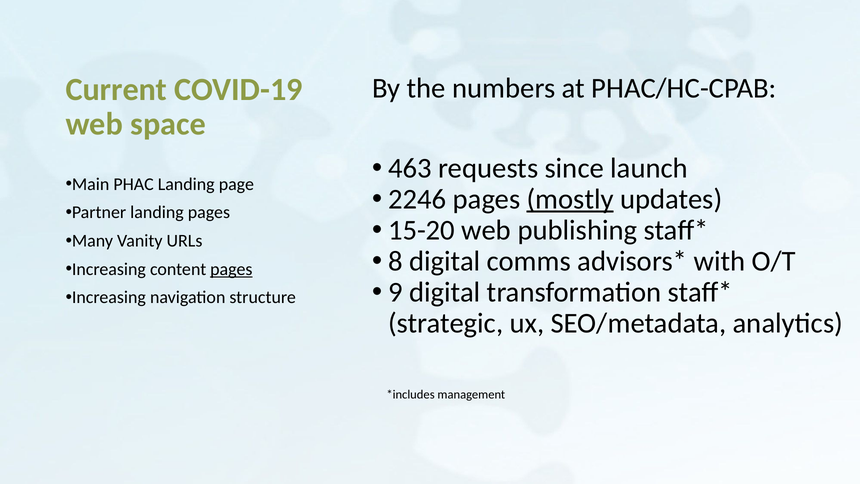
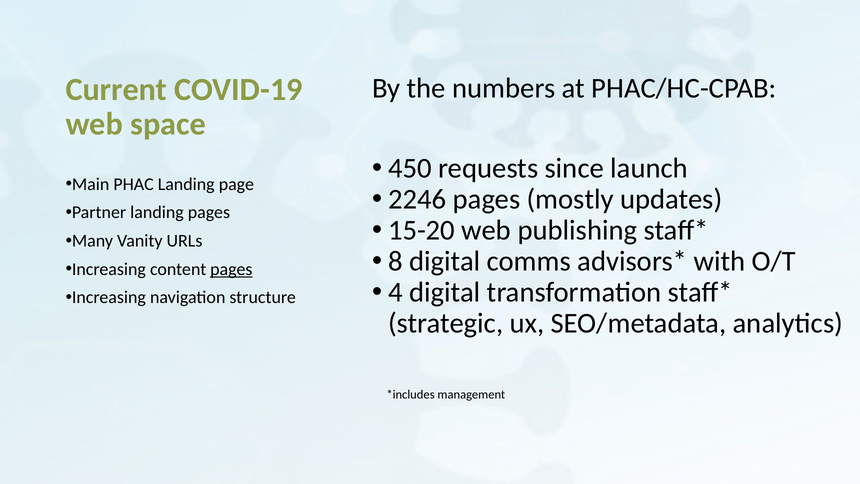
463: 463 -> 450 (410, 168)
mostly underline: present -> none (570, 199)
9: 9 -> 4 (395, 292)
